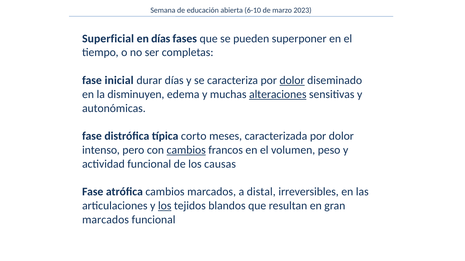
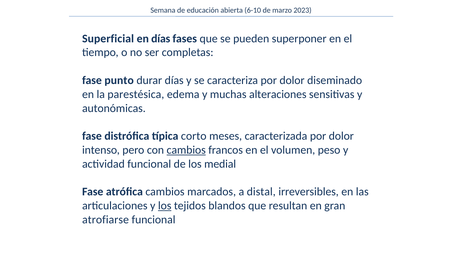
inicial: inicial -> punto (119, 81)
dolor underline: present -> none (292, 81)
disminuyen: disminuyen -> parestésica (136, 94)
alteraciones underline: present -> none (278, 94)
causas: causas -> medial (220, 164)
marcados: marcados -> atrofiarse (106, 220)
